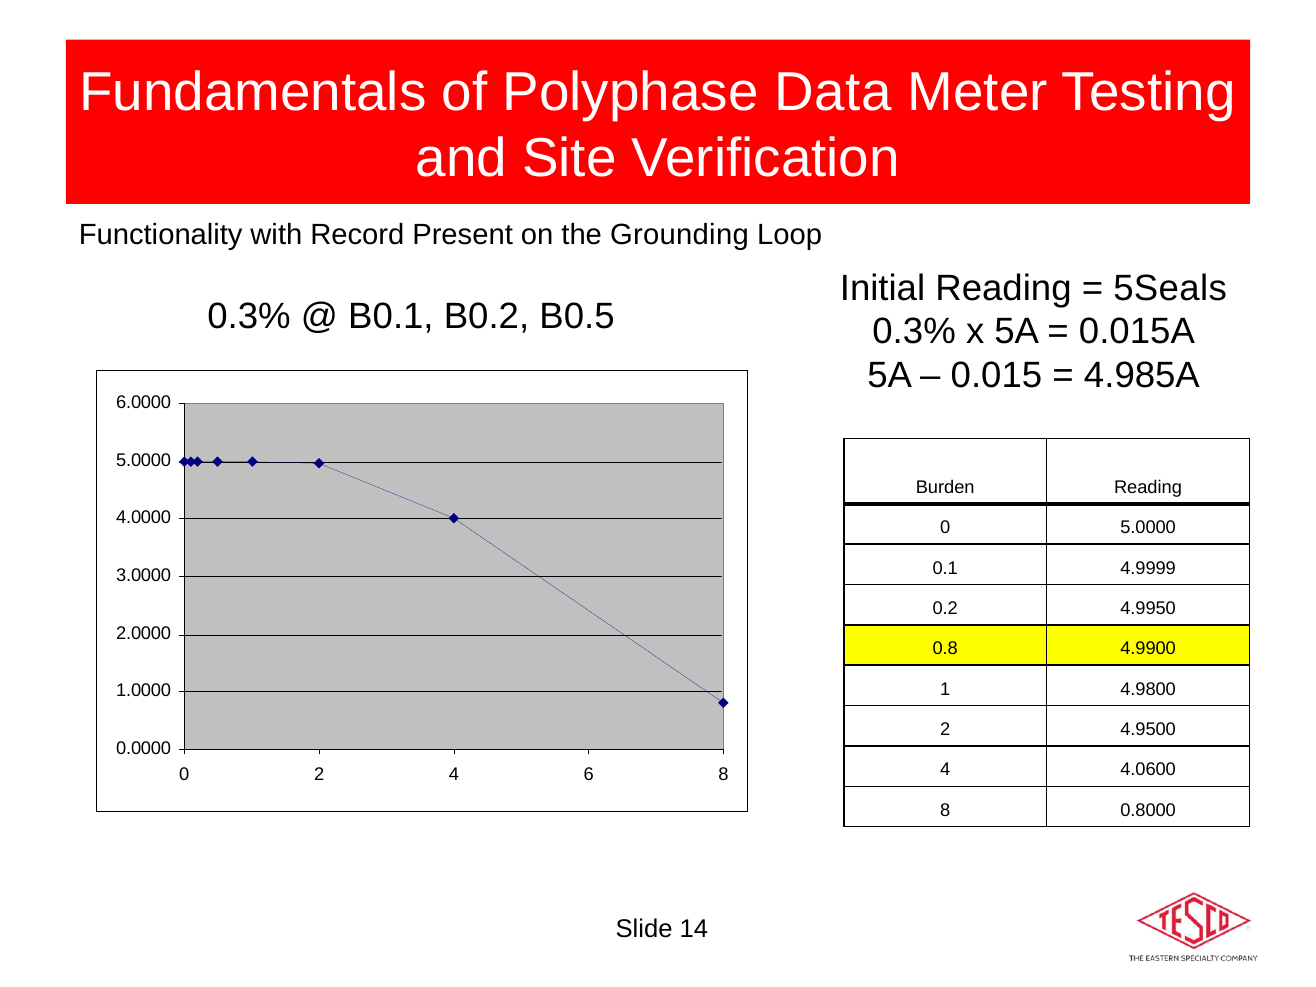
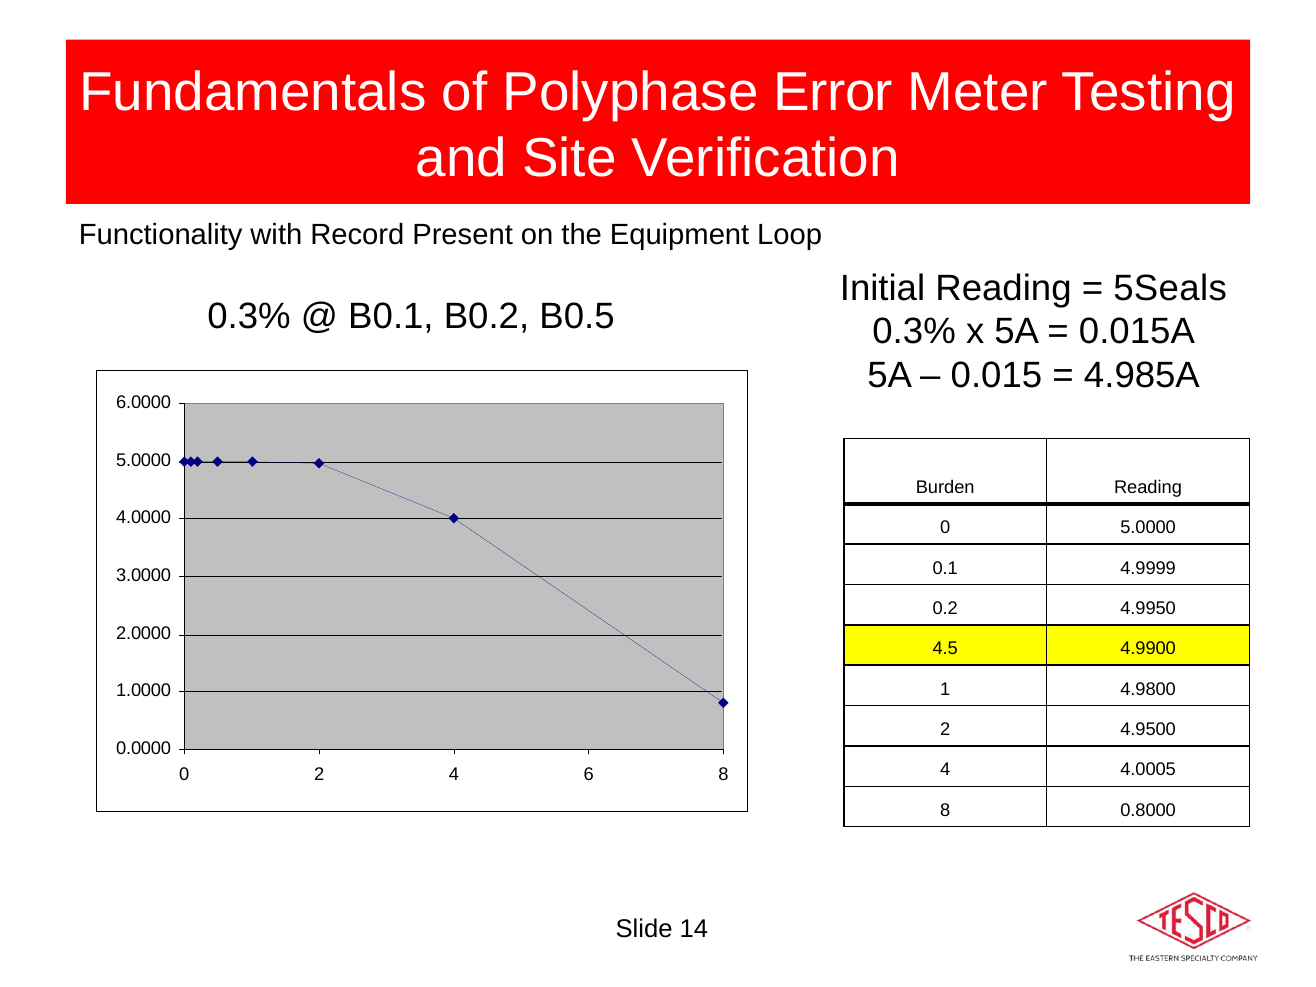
Data: Data -> Error (833, 93)
Grounding: Grounding -> Equipment (680, 235)
0.8: 0.8 -> 4.5 (945, 649)
4.0600: 4.0600 -> 4.0005 (1148, 770)
